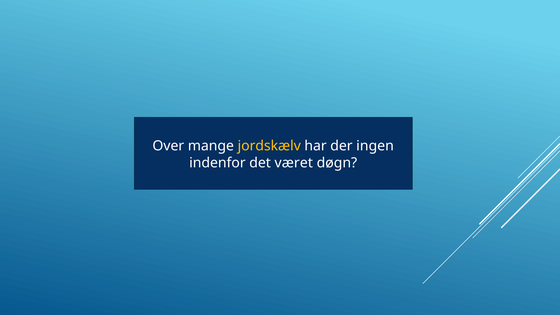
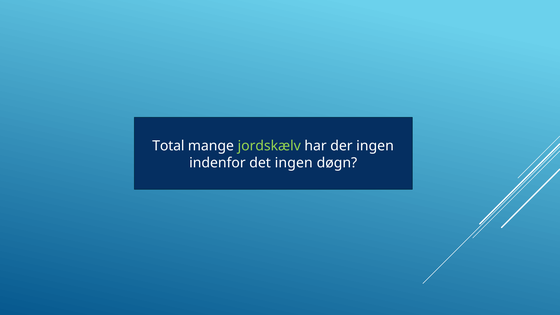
Over: Over -> Total (168, 146)
jordskælv colour: yellow -> light green (269, 146)
det været: været -> ingen (294, 163)
